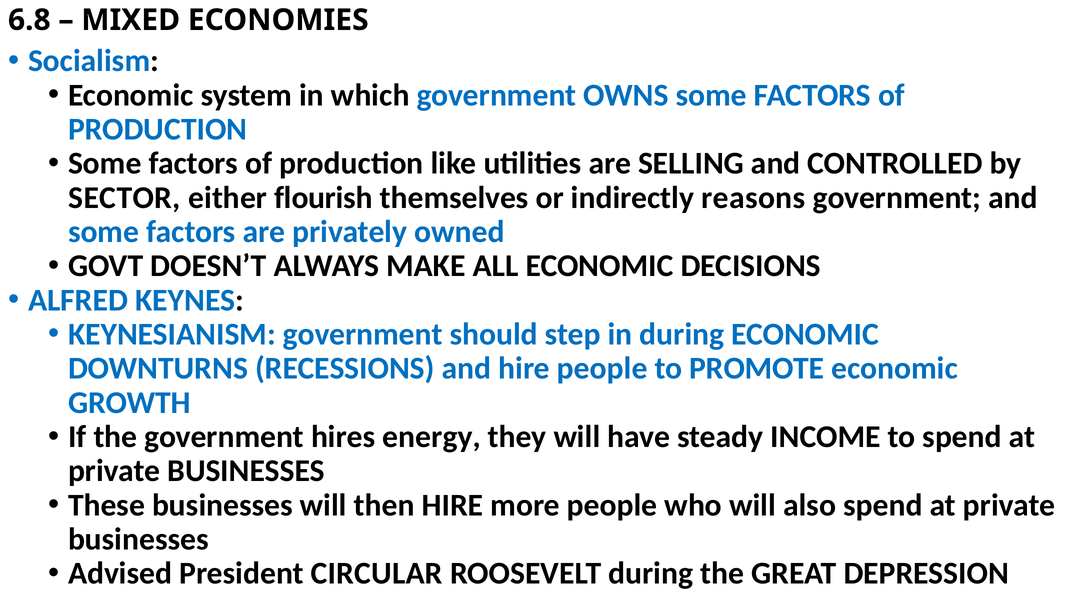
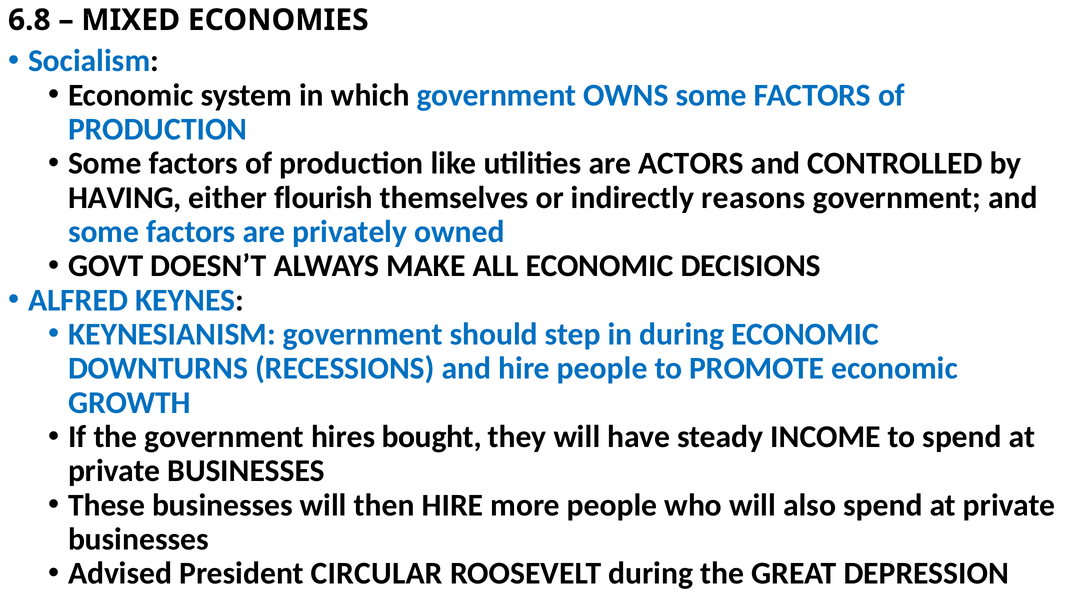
SELLING: SELLING -> ACTORS (691, 163)
SECTOR: SECTOR -> HAVING (125, 198)
energy: energy -> bought (432, 437)
